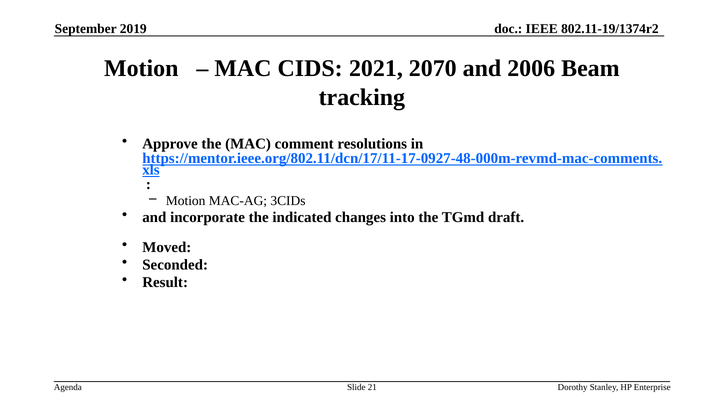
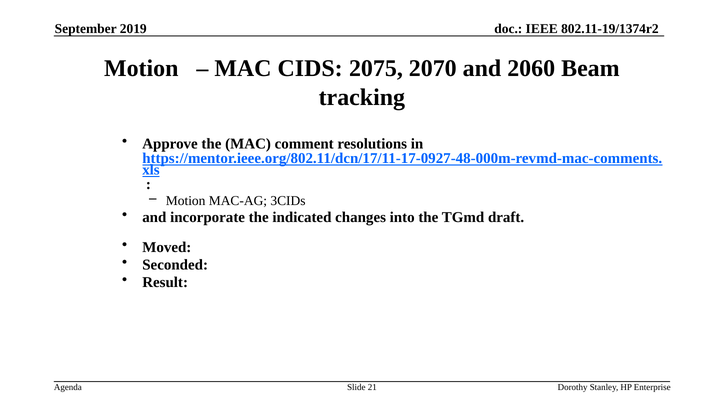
2021: 2021 -> 2075 (376, 69)
2006: 2006 -> 2060 (531, 69)
